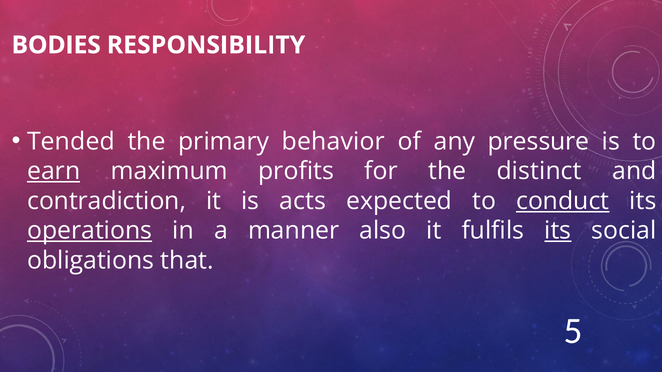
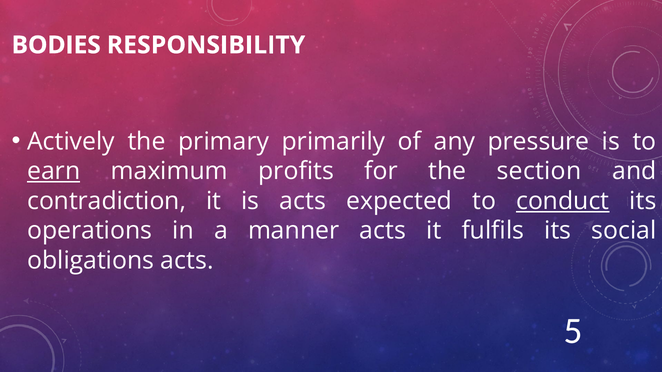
Tended: Tended -> Actively (71, 141)
behavior: behavior -> primarily (333, 141)
distinct: distinct -> section (539, 171)
operations underline: present -> none (90, 231)
manner also: also -> acts (383, 231)
its underline: present -> none (558, 231)
obligations that: that -> acts (187, 261)
